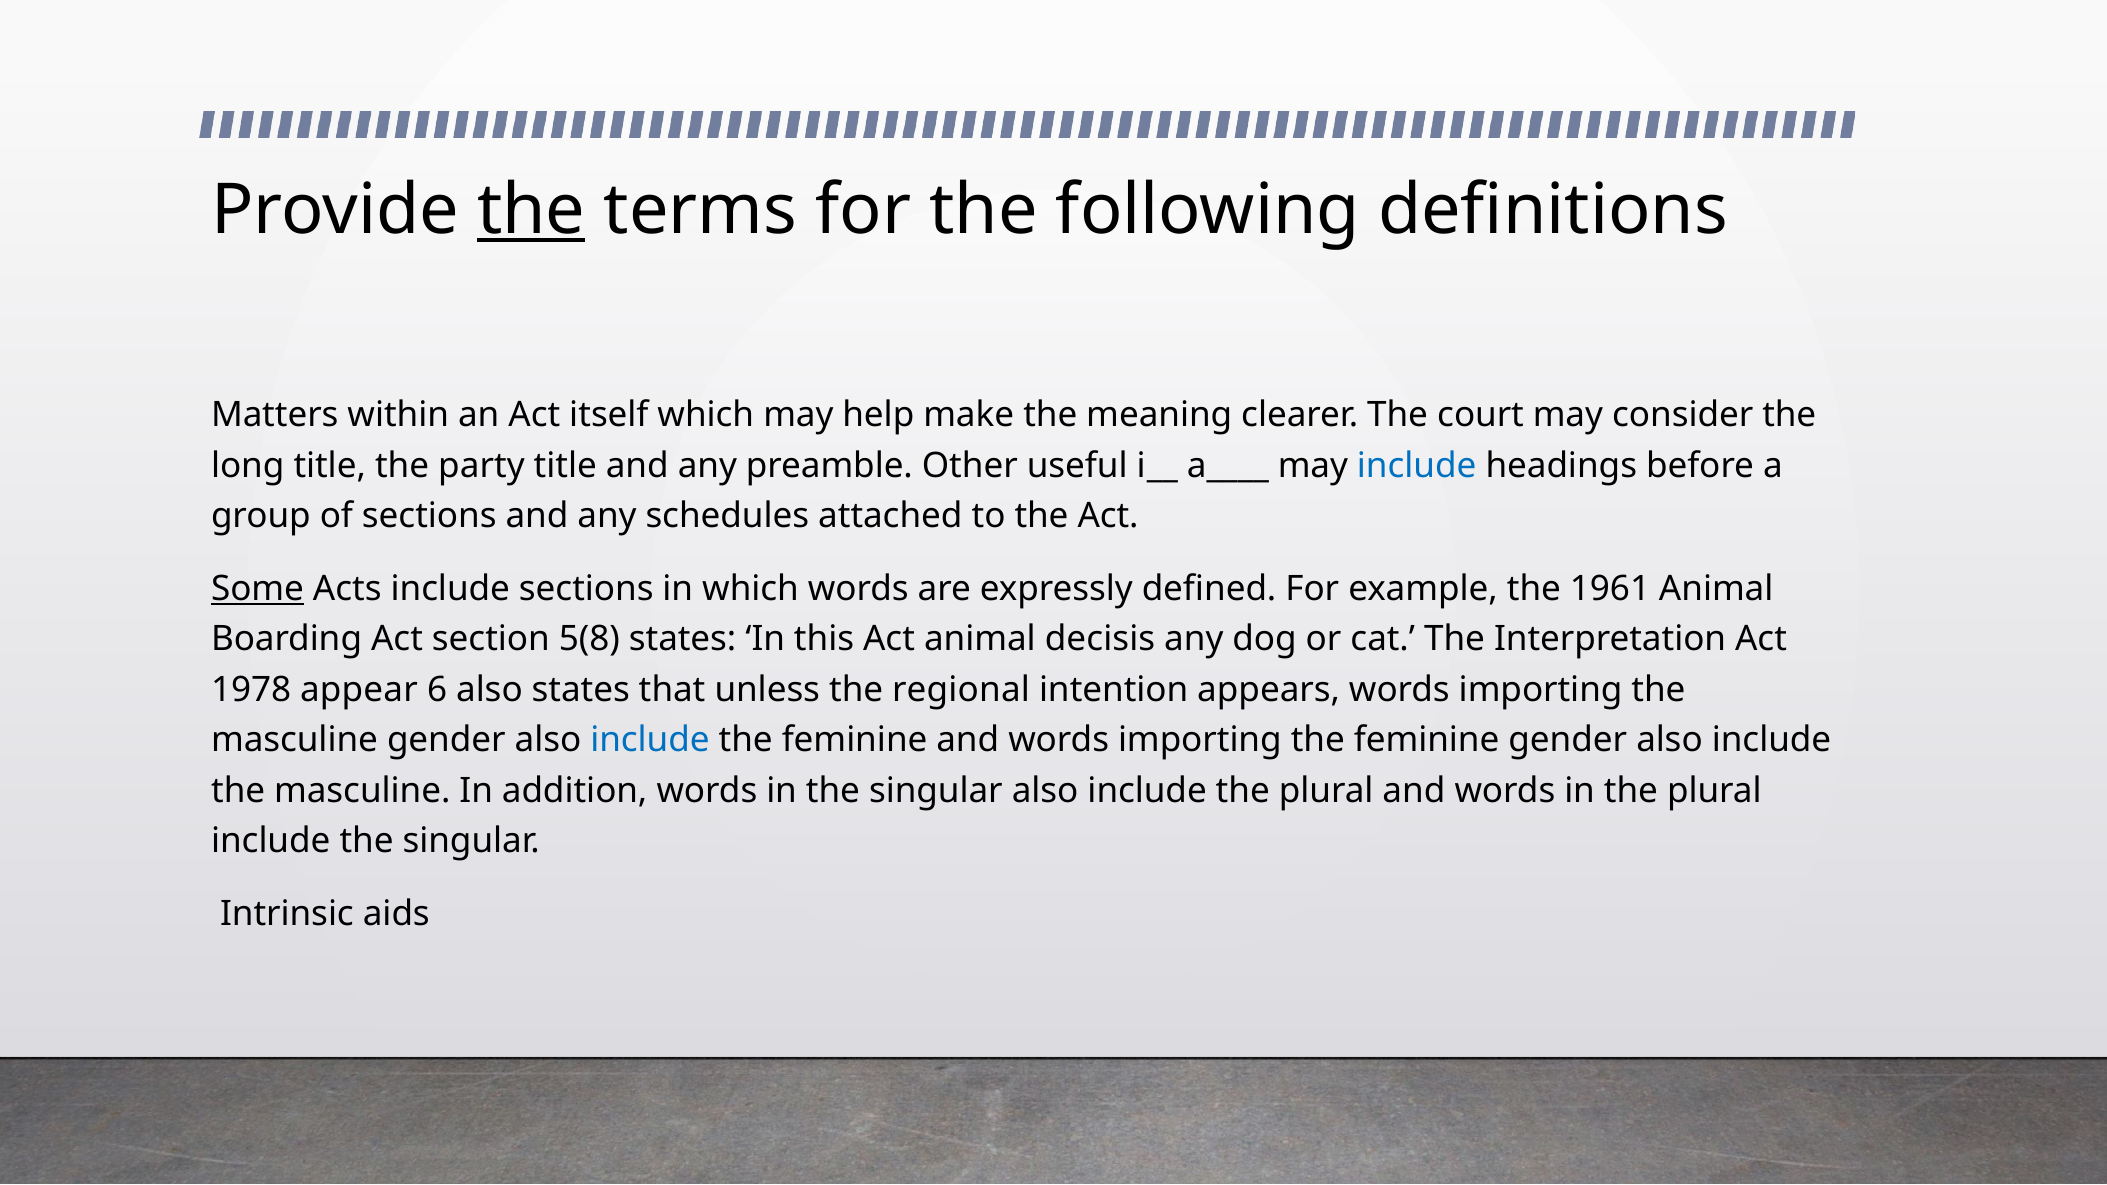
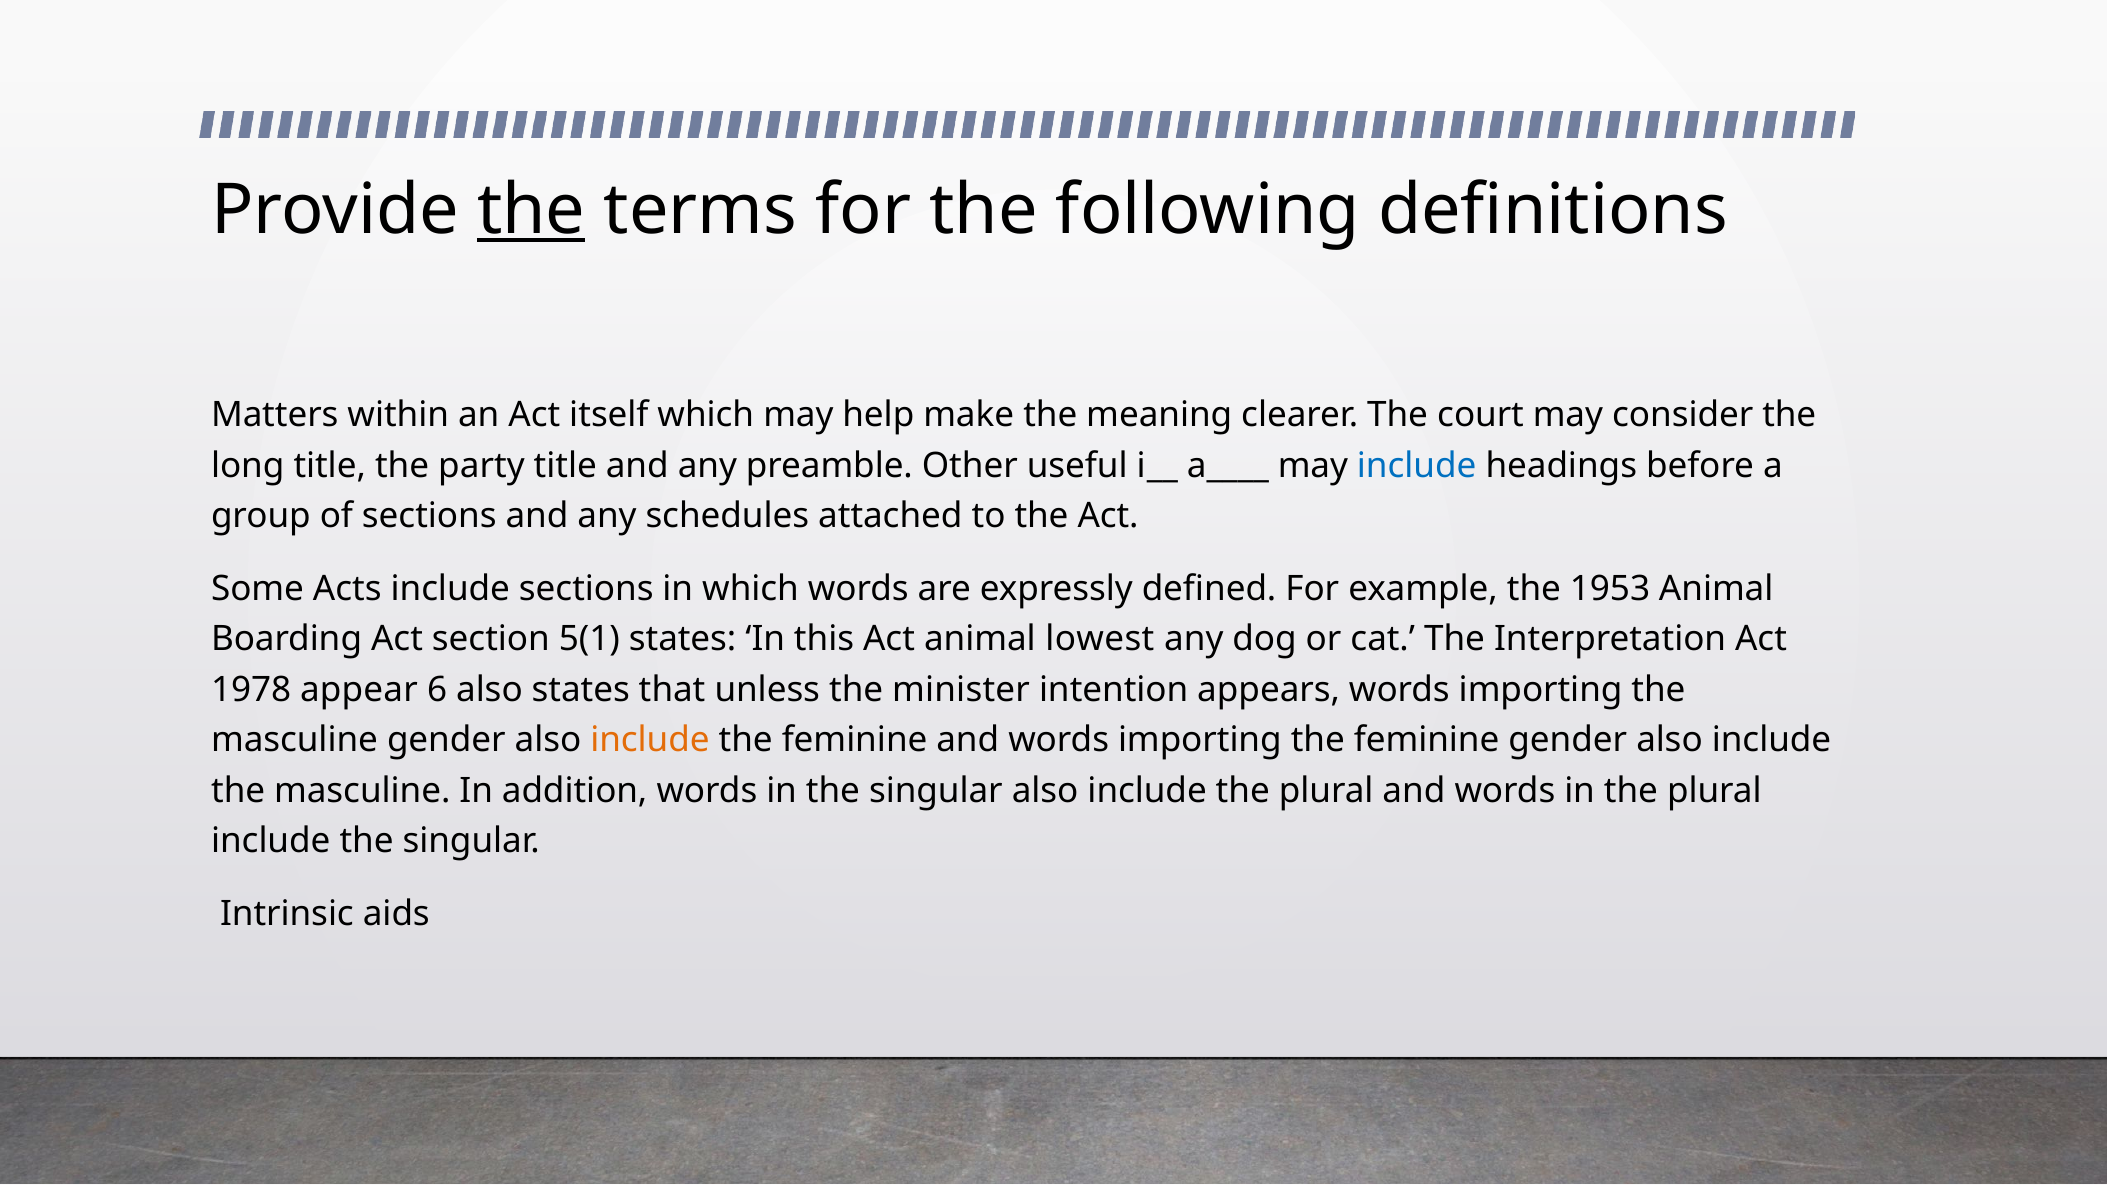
Some underline: present -> none (258, 589)
1961: 1961 -> 1953 (1610, 589)
5(8: 5(8 -> 5(1 (589, 639)
decisis: decisis -> lowest (1100, 639)
regional: regional -> minister (961, 690)
include colour: blue -> orange (650, 740)
